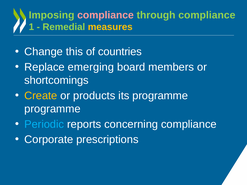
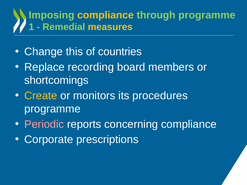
compliance colour: pink -> yellow (105, 15)
through compliance: compliance -> programme (207, 15)
emerging: emerging -> recording (91, 67)
products: products -> monitors (94, 96)
its programme: programme -> procedures (160, 96)
Periodic colour: light blue -> pink (44, 124)
